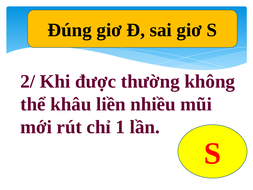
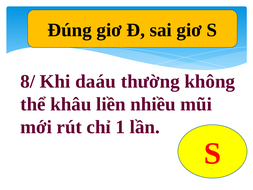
2/: 2/ -> 8/ (28, 81)
được: được -> daáu (96, 81)
